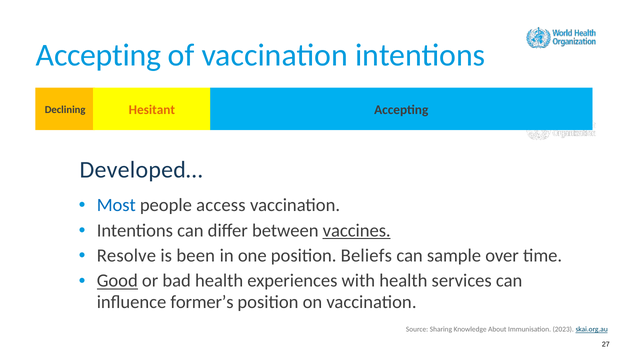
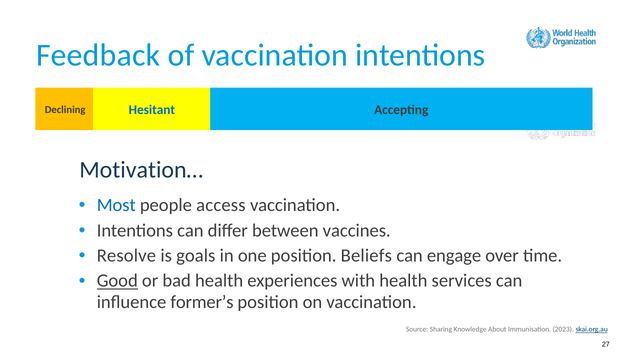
Accepting: Accepting -> Feedback (98, 55)
Hesitant colour: orange -> blue (152, 110)
Developed…: Developed… -> Motivation… (141, 170)
vaccines underline: present -> none (357, 230)
been: been -> goals (196, 256)
sample: sample -> engage (454, 256)
